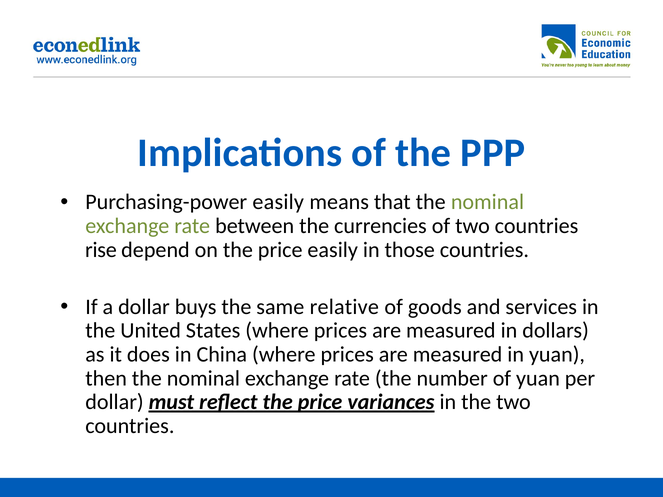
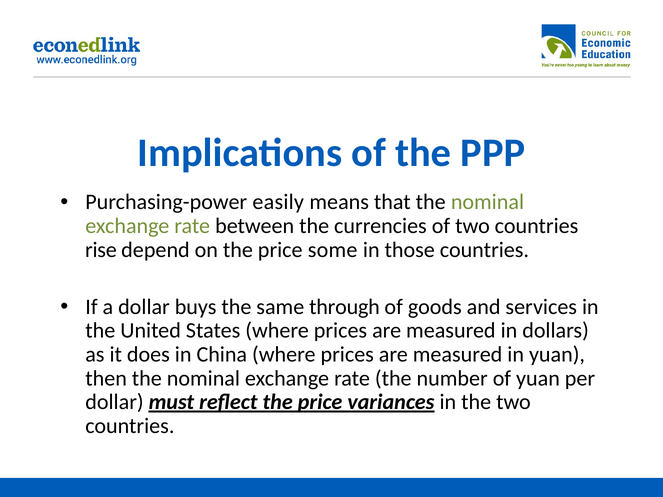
price easily: easily -> some (333, 250)
relative: relative -> through (344, 307)
